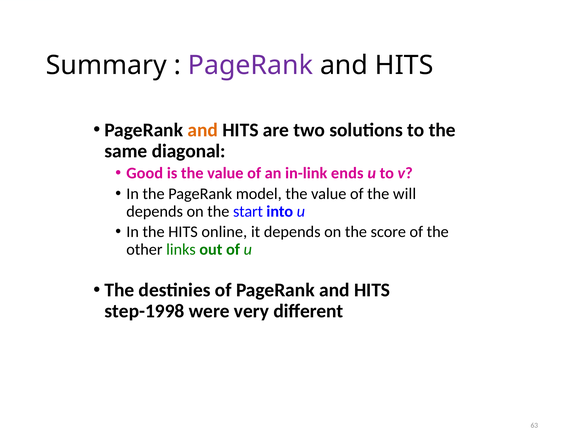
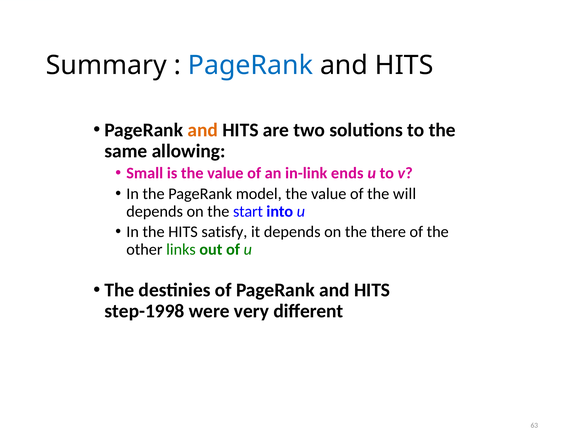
PageRank colour: purple -> blue (251, 65)
diagonal: diagonal -> allowing (189, 151)
Good: Good -> Small (145, 173)
online: online -> satisfy (224, 232)
score: score -> there (388, 232)
